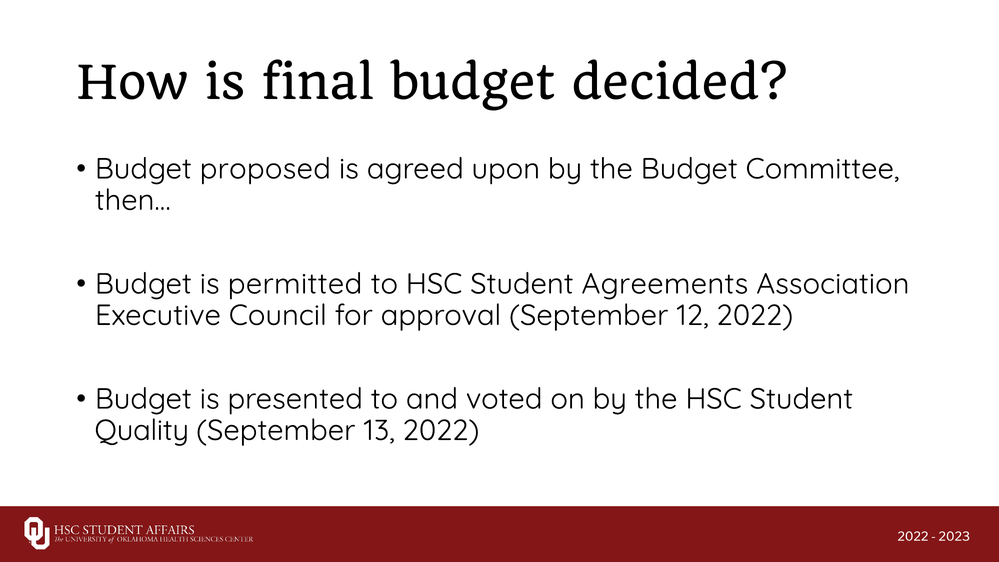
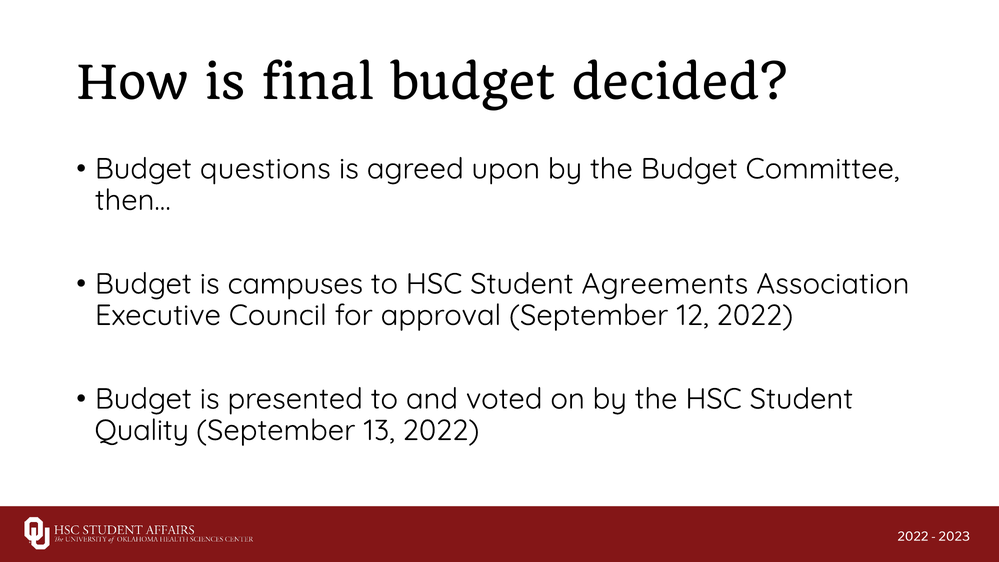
proposed: proposed -> questions (265, 169)
permitted: permitted -> campuses (295, 284)
